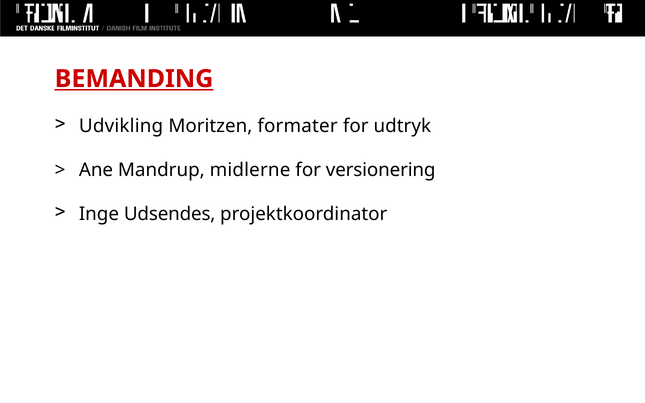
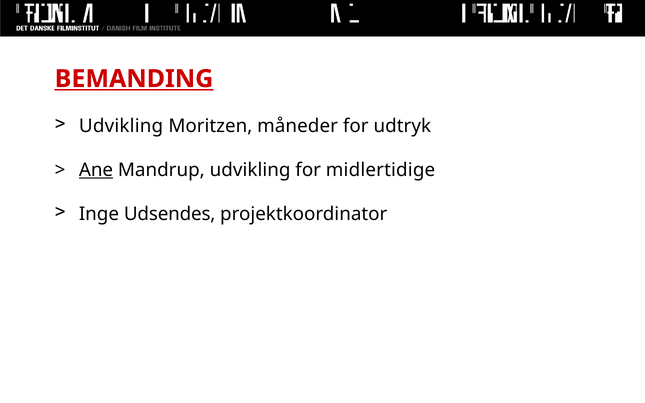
formater: formater -> måneder (298, 126)
Ane underline: none -> present (96, 170)
Mandrup midlerne: midlerne -> udvikling (250, 170)
versionering: versionering -> midlertidige (381, 170)
